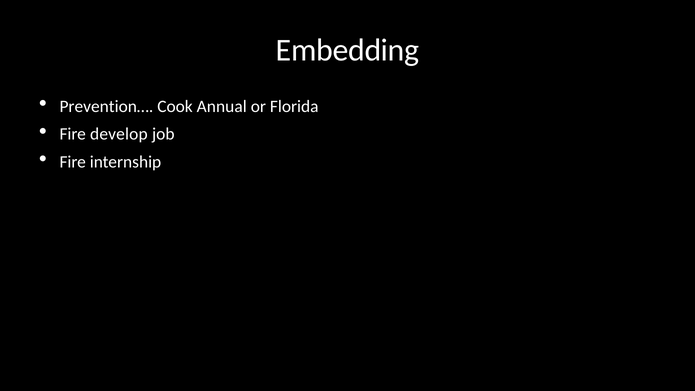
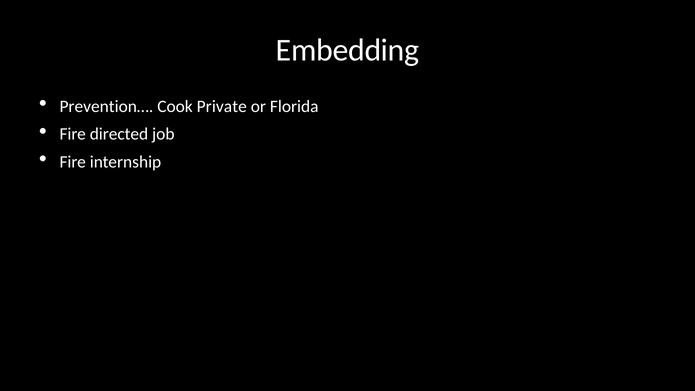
Annual: Annual -> Private (222, 106)
develop: develop -> directed (119, 134)
